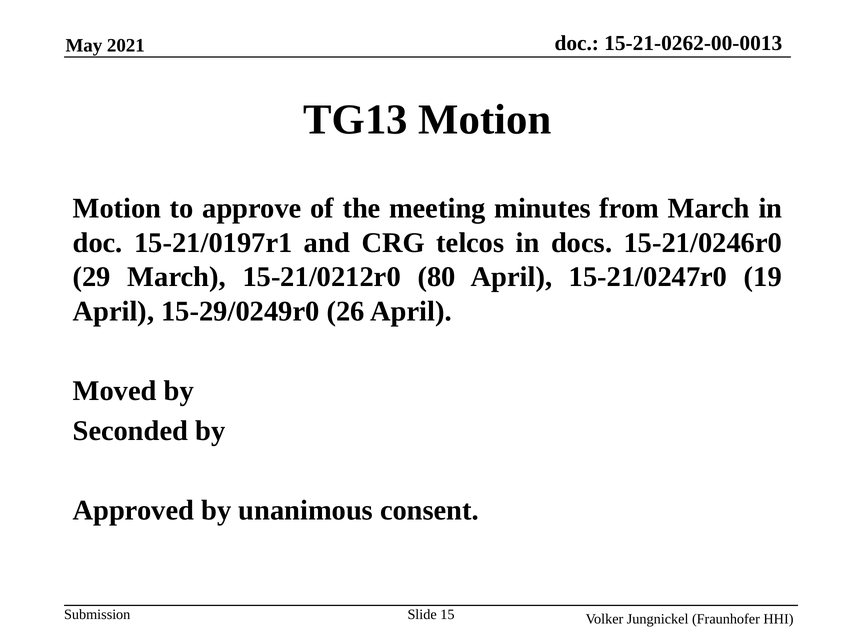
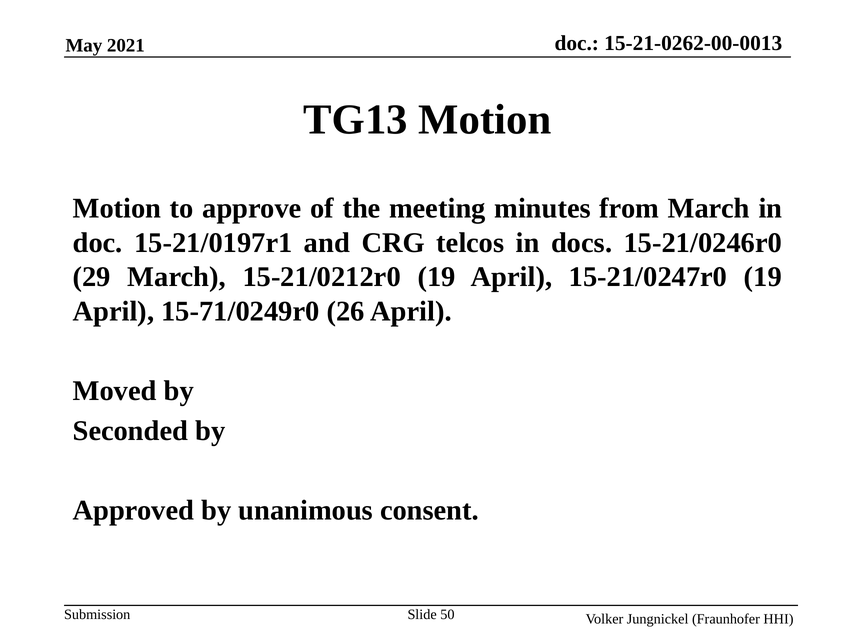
15-21/0212r0 80: 80 -> 19 (437, 277)
15-29/0249r0: 15-29/0249r0 -> 15-71/0249r0 (240, 311)
15: 15 -> 50 (447, 615)
